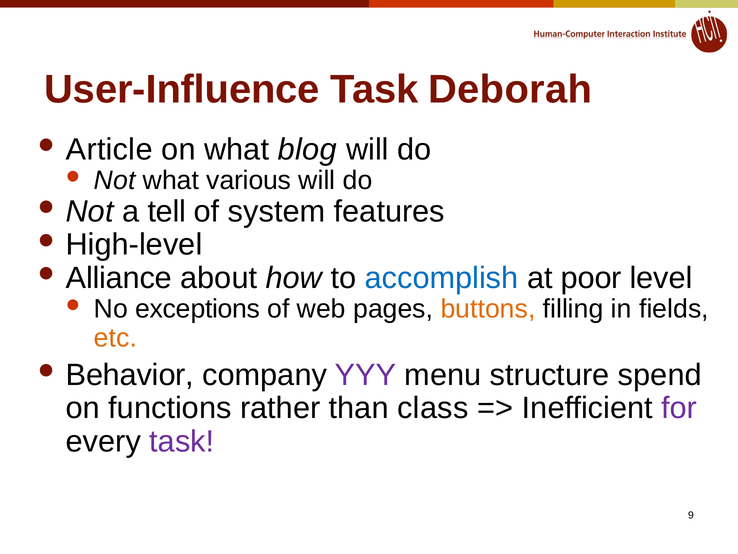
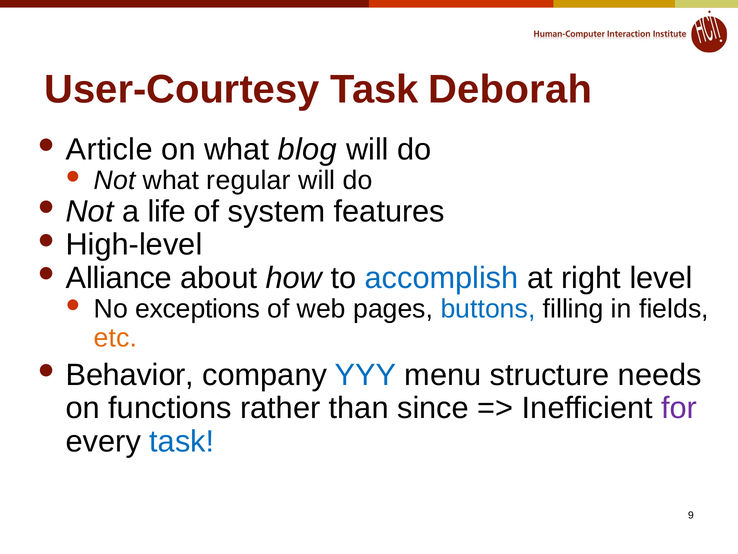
User-Influence: User-Influence -> User-Courtesy (182, 90)
various: various -> regular (249, 180)
tell: tell -> life (167, 211)
poor: poor -> right (591, 278)
buttons colour: orange -> blue (488, 309)
YYY colour: purple -> blue (366, 375)
spend: spend -> needs (660, 375)
class: class -> since (433, 408)
task colour: purple -> blue (182, 441)
